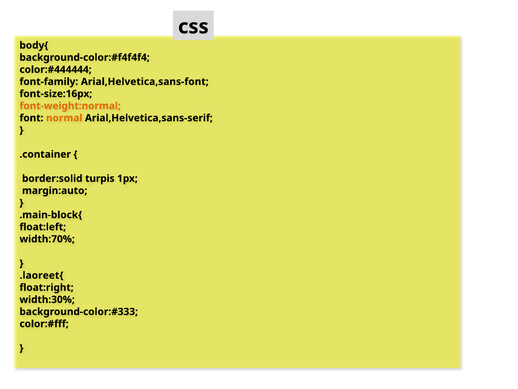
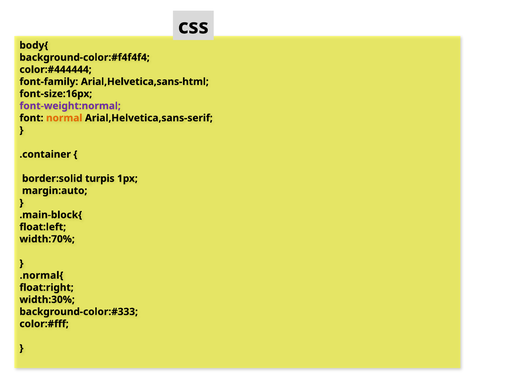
Arial,Helvetica,sans-font: Arial,Helvetica,sans-font -> Arial,Helvetica,sans-html (145, 82)
font-weight:normal colour: orange -> purple (70, 106)
.laoreet{: .laoreet{ -> .normal{ (41, 275)
